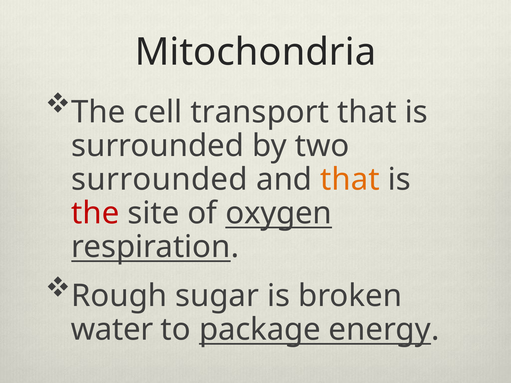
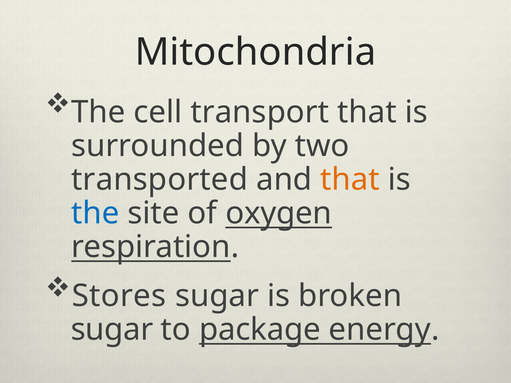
surrounded: surrounded -> transported (160, 180)
the colour: red -> blue (95, 213)
Rough: Rough -> Stores (119, 296)
water: water -> sugar (112, 330)
